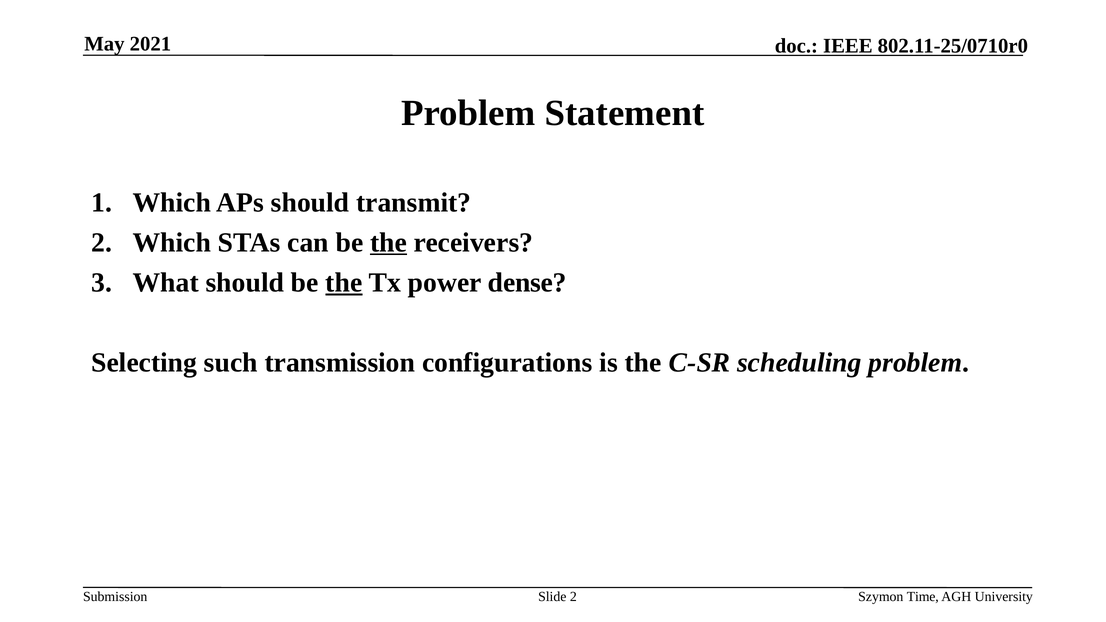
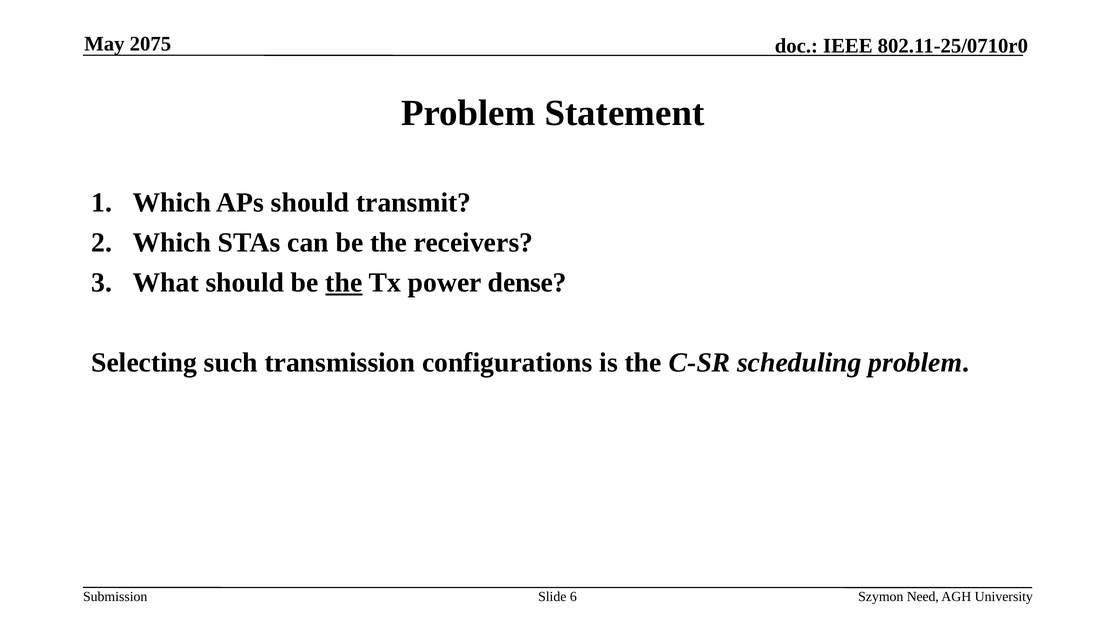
2021: 2021 -> 2075 (150, 44)
the underline: present -> none (389, 243)
Slide 2: 2 -> 6 (573, 597)
Time: Time -> Need (923, 597)
